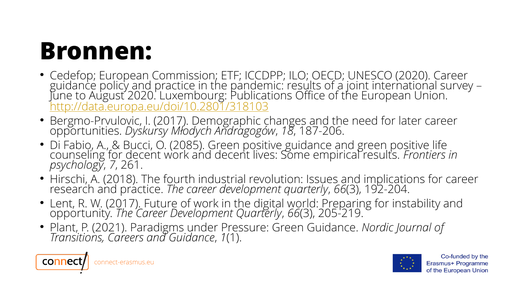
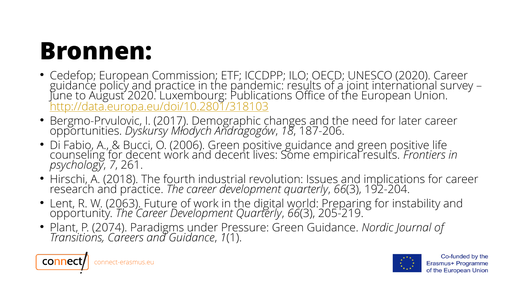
2085: 2085 -> 2006 (187, 145)
W 2017: 2017 -> 2063 (123, 203)
2021: 2021 -> 2074 (110, 228)
